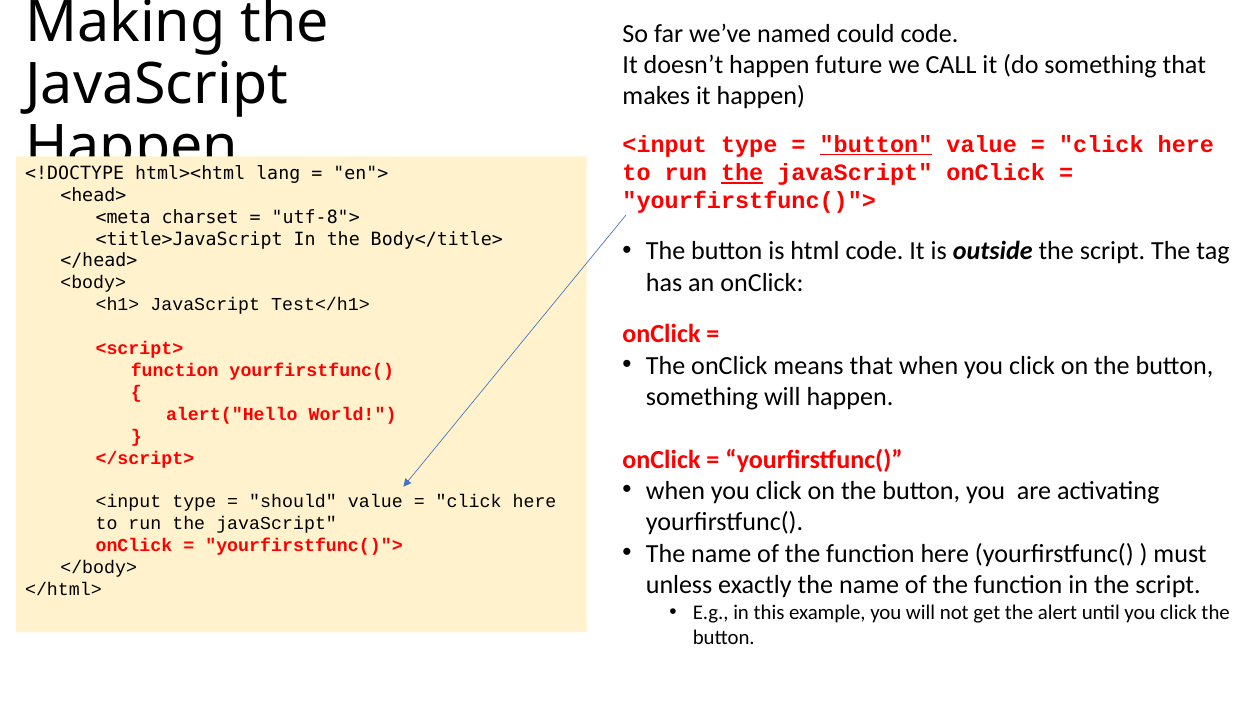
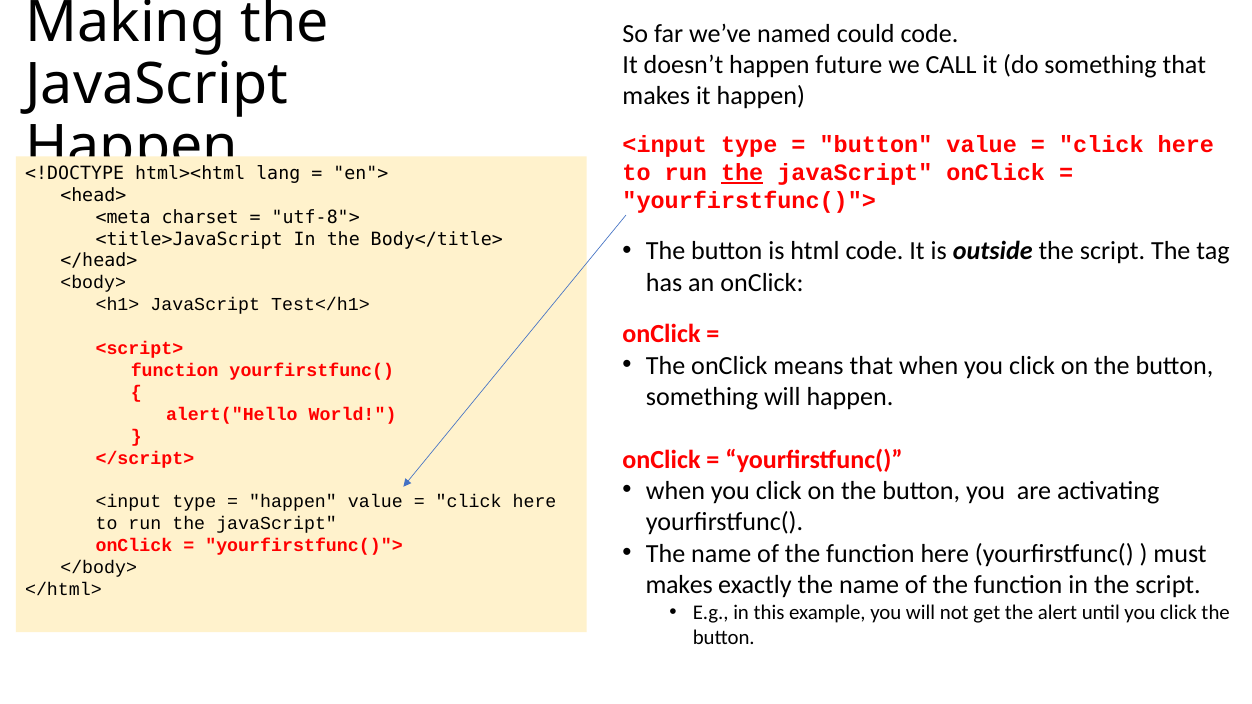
button underline: present -> none (876, 145)
should: should -> happen (293, 502)
unless: unless -> makes (679, 585)
